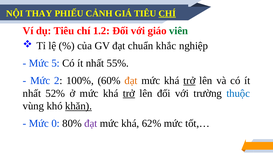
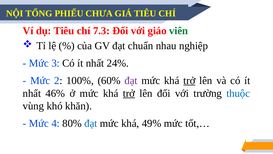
THAY: THAY -> TỔNG (39, 13)
CẢNH: CẢNH -> CHƯA (99, 13)
CHÍ underline: present -> none (167, 13)
1.2: 1.2 -> 7.3 (101, 31)
khắc: khắc -> nhau (166, 46)
5: 5 -> 3 (56, 63)
55%: 55% -> 24% (118, 63)
đạt colour: orange -> purple (131, 80)
52%: 52% -> 46% (55, 93)
khăn underline: present -> none (79, 106)
0: 0 -> 4 (56, 123)
đạt colour: purple -> blue (91, 123)
62%: 62% -> 49% (152, 123)
